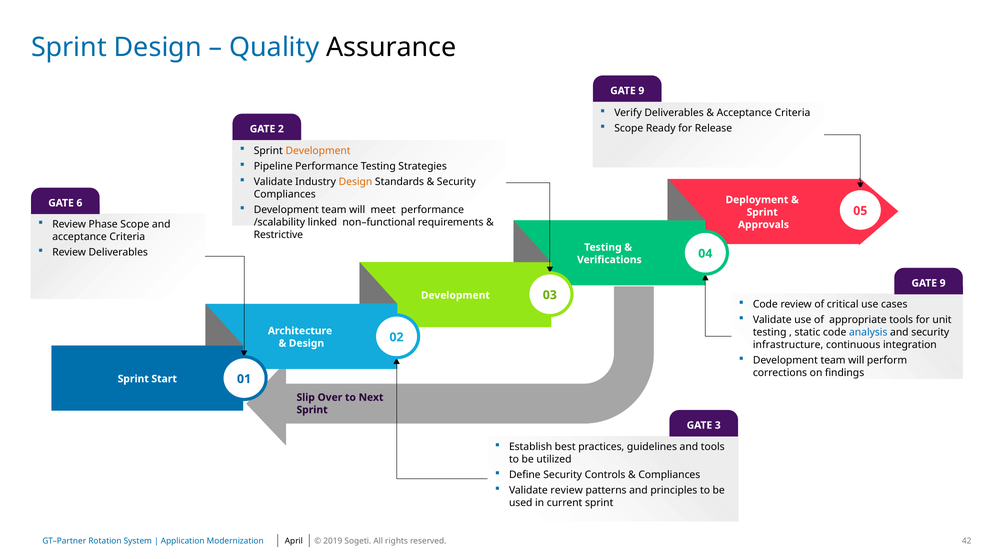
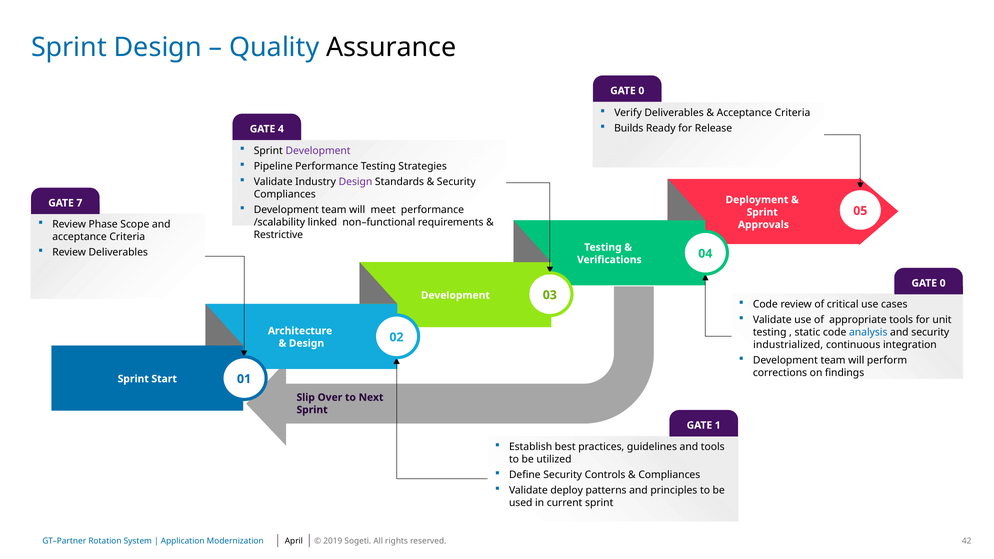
9: 9 -> 0 (641, 91)
Scope: Scope -> Builds (629, 128)
2: 2 -> 4 (281, 129)
Development colour: orange -> purple (318, 151)
Design colour: orange -> purple (356, 182)
6: 6 -> 7 (79, 203)
9: 9 -> 0 (943, 283)
infrastructure: infrastructure -> industrialized (788, 345)
3: 3 -> 1 (718, 425)
Validate review: review -> deploy (567, 491)
